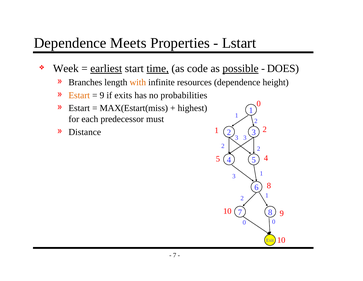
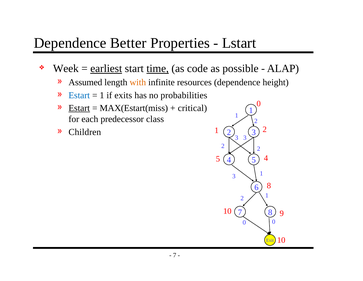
Meets: Meets -> Better (128, 43)
possible underline: present -> none (240, 68)
DOES: DOES -> ALAP (283, 68)
Branches: Branches -> Assumed (85, 82)
Estart colour: orange -> blue (79, 95)
9: 9 -> 1 (102, 95)
Estart underline: none -> present (79, 108)
highest: highest -> critical (192, 108)
must: must -> class (155, 119)
Distance: Distance -> Children (85, 132)
